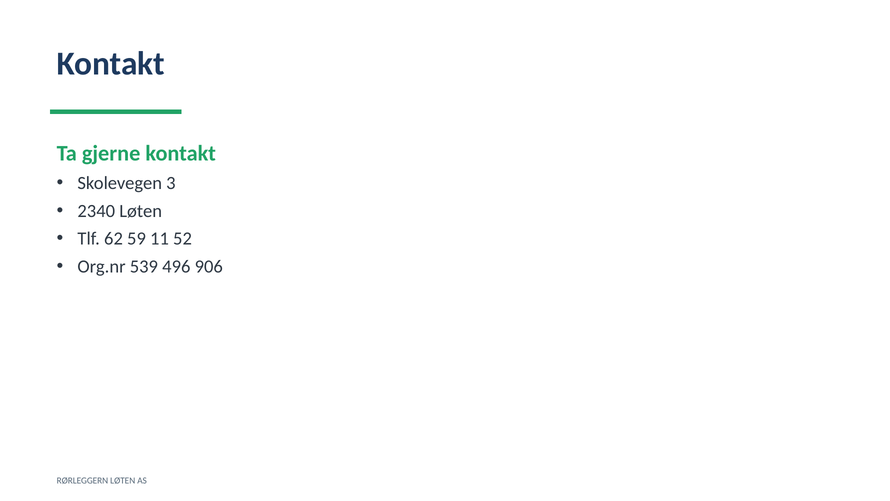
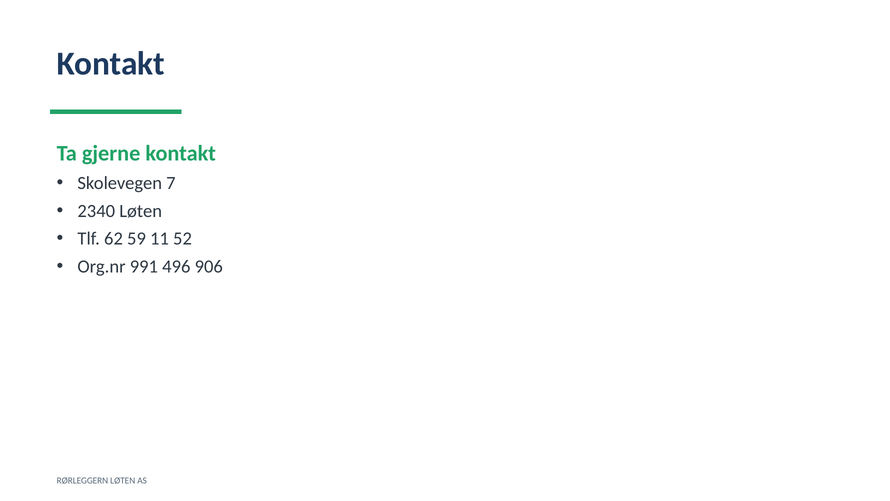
3: 3 -> 7 (171, 183)
539: 539 -> 991 (144, 266)
